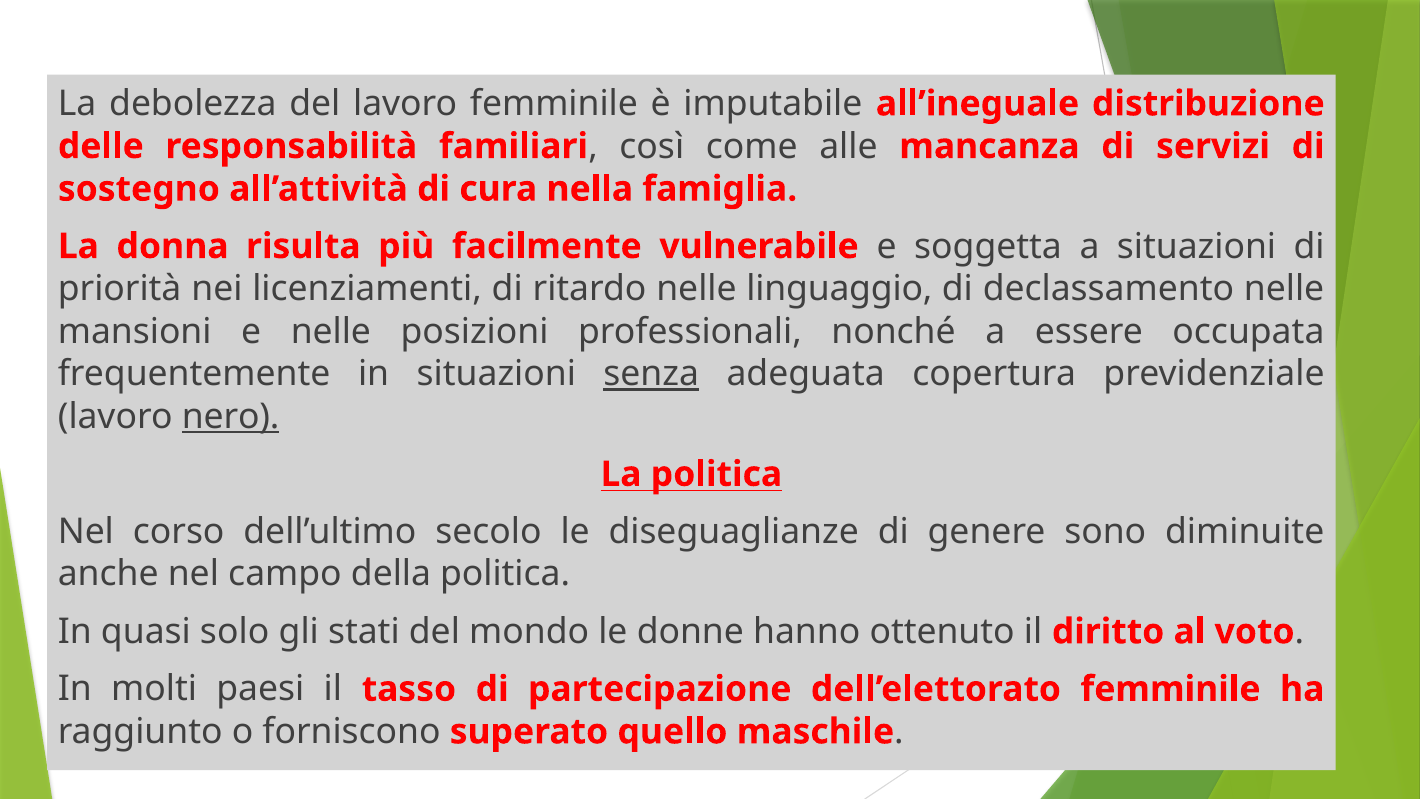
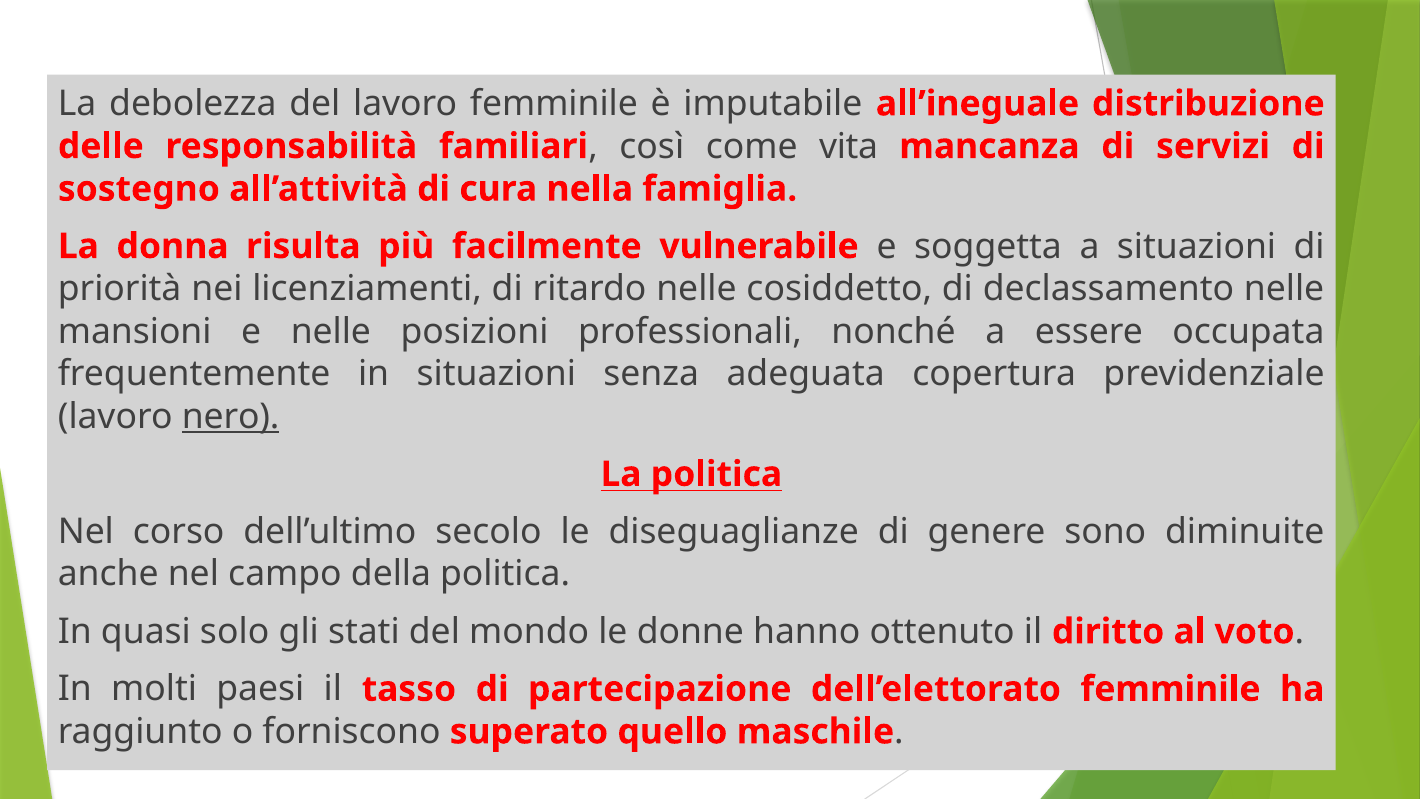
alle: alle -> vita (849, 146)
linguaggio: linguaggio -> cosiddetto (839, 289)
senza underline: present -> none (651, 374)
